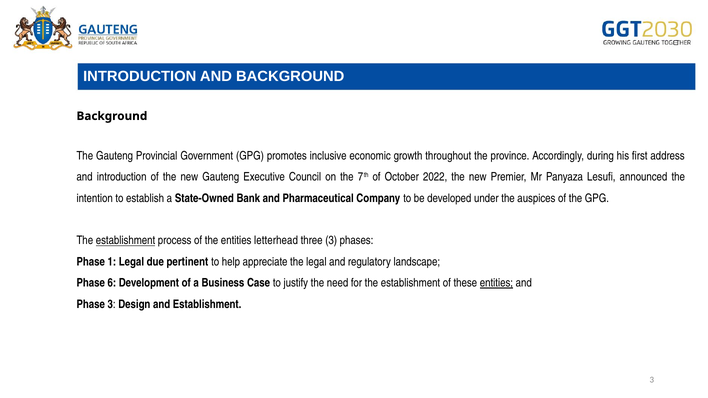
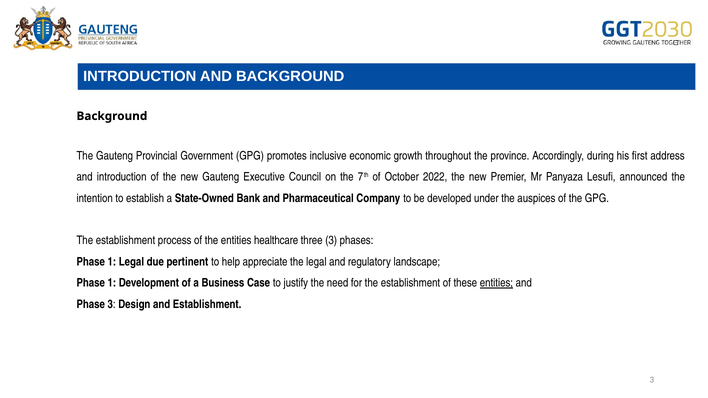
establishment underline: present -> none (126, 241)
letterhead: letterhead -> healthcare (276, 241)
6: 6 -> 1 (112, 283)
